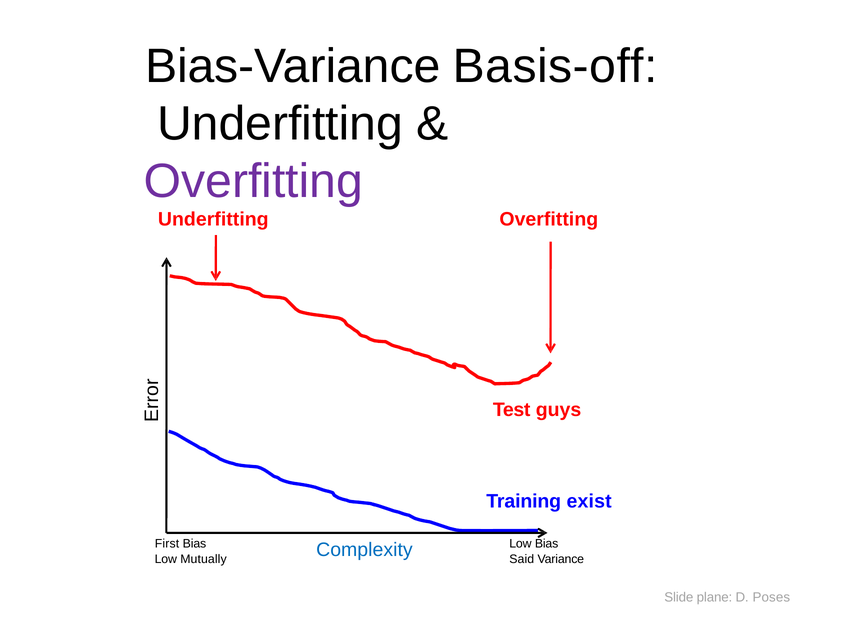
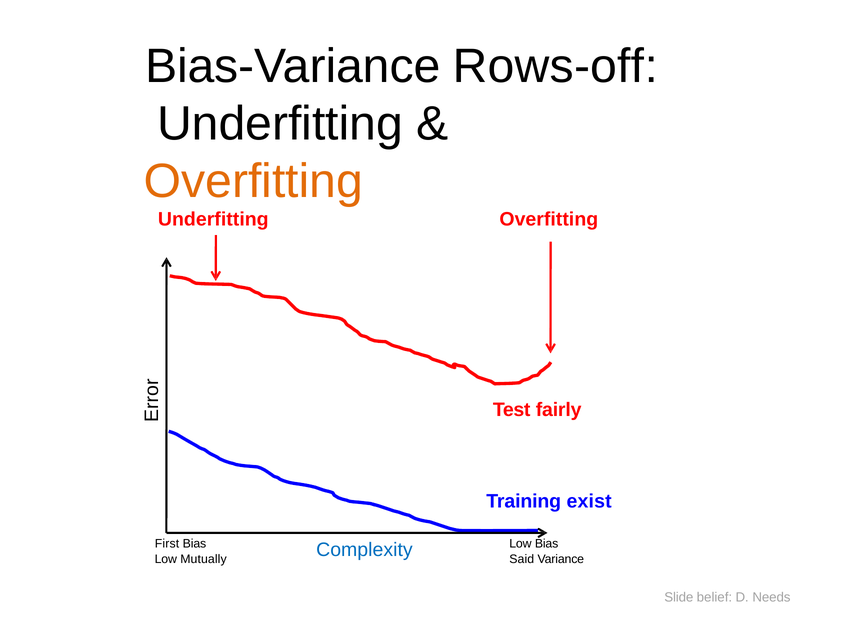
Basis-off: Basis-off -> Rows-off (555, 67)
Overfitting colour: purple -> orange (253, 181)
guys: guys -> fairly (559, 410)
plane: plane -> belief (714, 597)
Poses: Poses -> Needs (771, 597)
